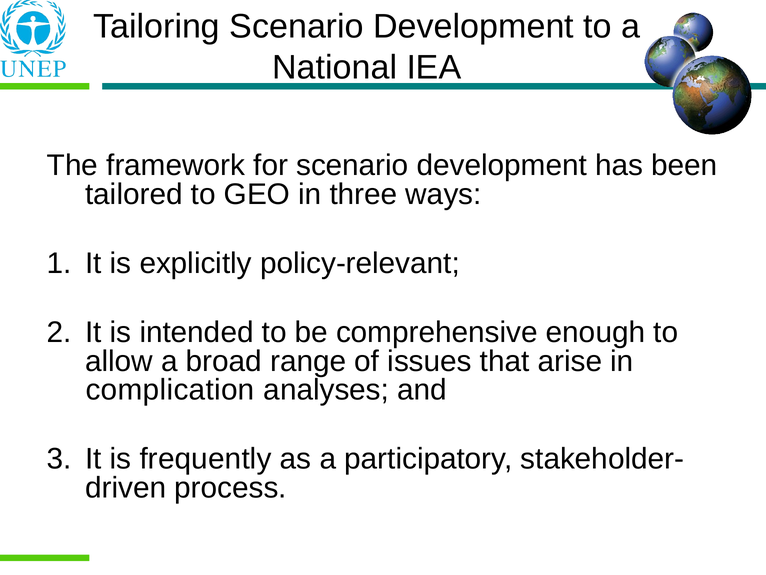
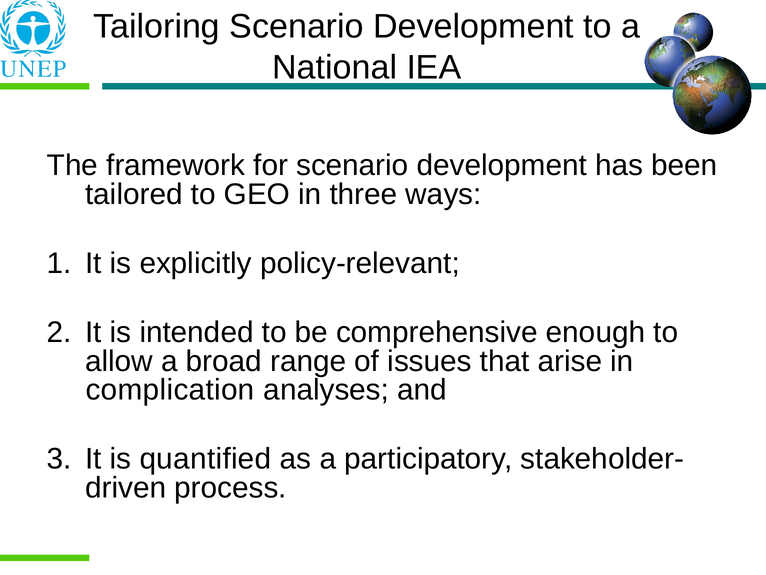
frequently: frequently -> quantified (205, 459)
